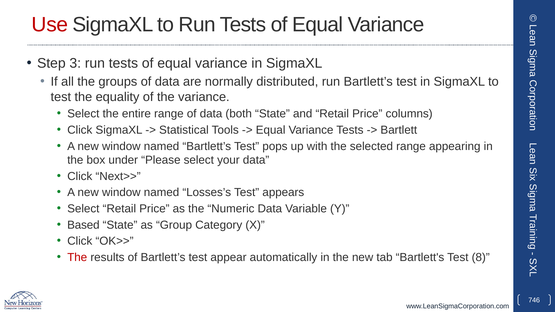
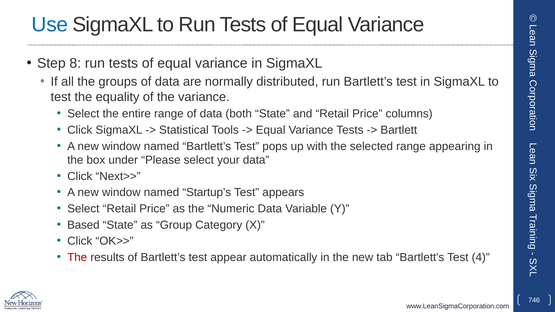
Use colour: red -> blue (50, 25)
3: 3 -> 8 (75, 63)
Losses’s: Losses’s -> Startup’s (207, 193)
8: 8 -> 4 (481, 257)
